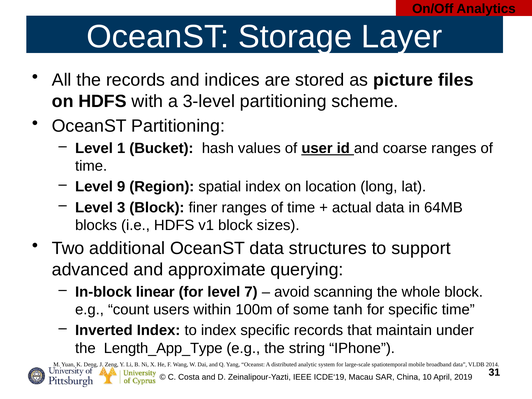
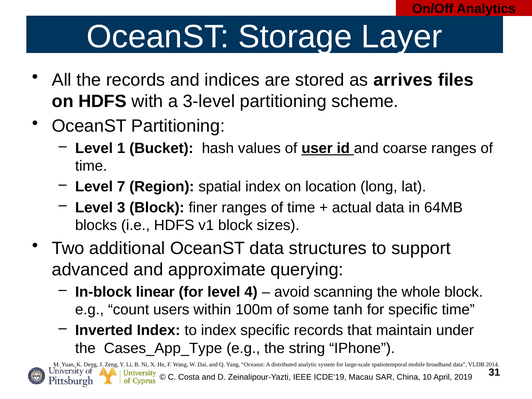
picture: picture -> arrives (403, 80)
9: 9 -> 7 (121, 187)
7: 7 -> 4 (251, 292)
Length_App_Type: Length_App_Type -> Cases_App_Type (163, 348)
